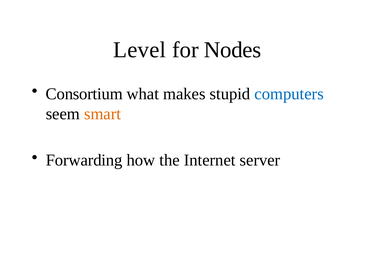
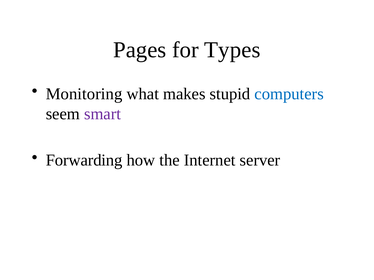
Level: Level -> Pages (140, 50)
Nodes: Nodes -> Types (232, 50)
Consortium: Consortium -> Monitoring (84, 94)
smart colour: orange -> purple (103, 114)
